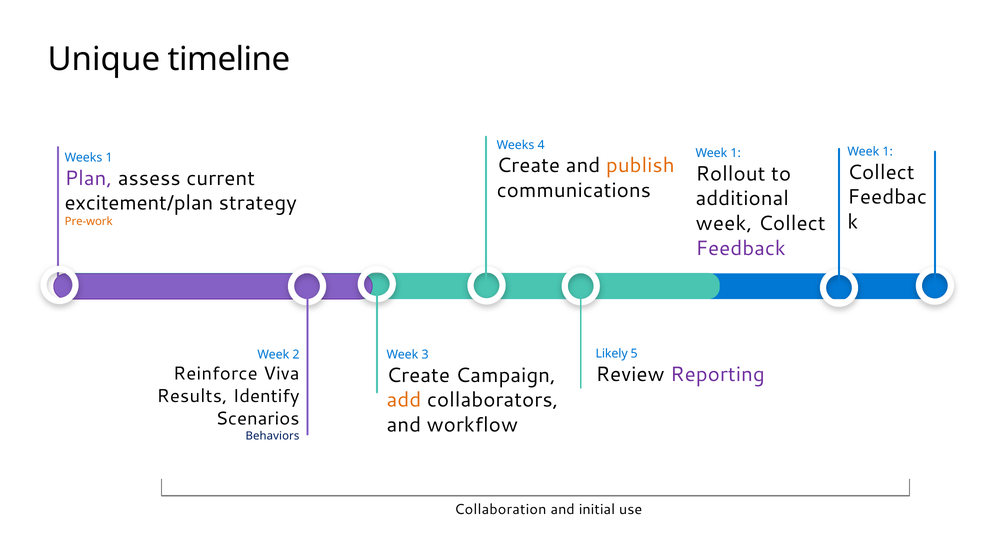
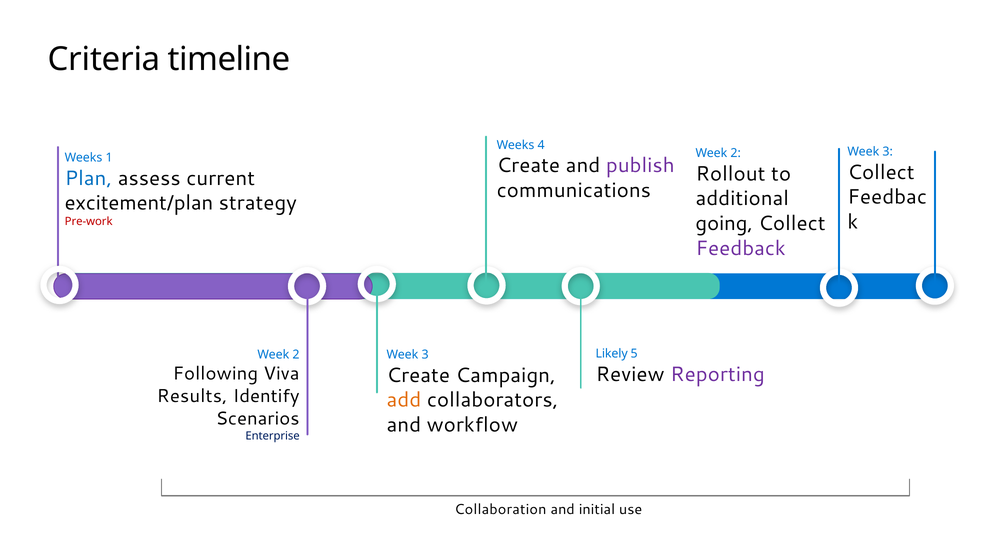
Unique: Unique -> Criteria (104, 59)
1: 1 -> 3 (888, 152)
1: 1 -> 2 (736, 153)
publish colour: orange -> purple (640, 165)
Plan colour: purple -> blue (88, 178)
week: week -> going (724, 223)
Pre-work colour: orange -> red (89, 221)
Reinforce: Reinforce -> Following (215, 373)
Behaviors: Behaviors -> Enterprise (273, 435)
